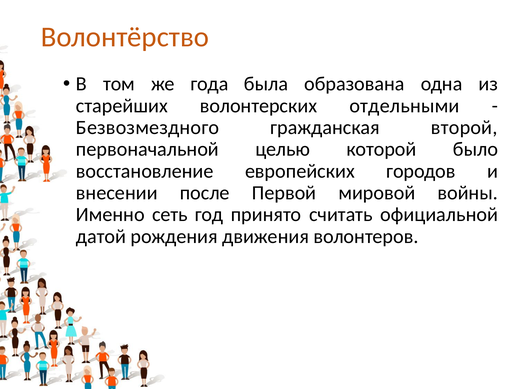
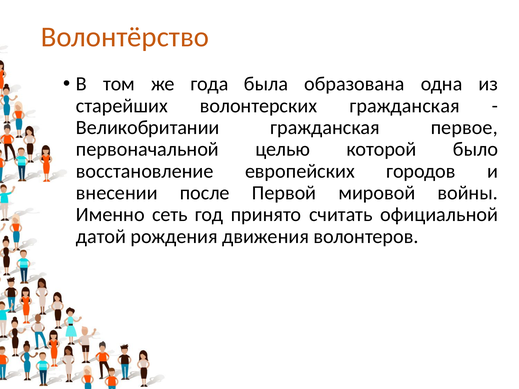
волонтерских отдельными: отдельными -> гражданская (405, 106)
Безвозмездного: Безвозмездного -> Великобритании (148, 128)
второй: второй -> первое (464, 128)
